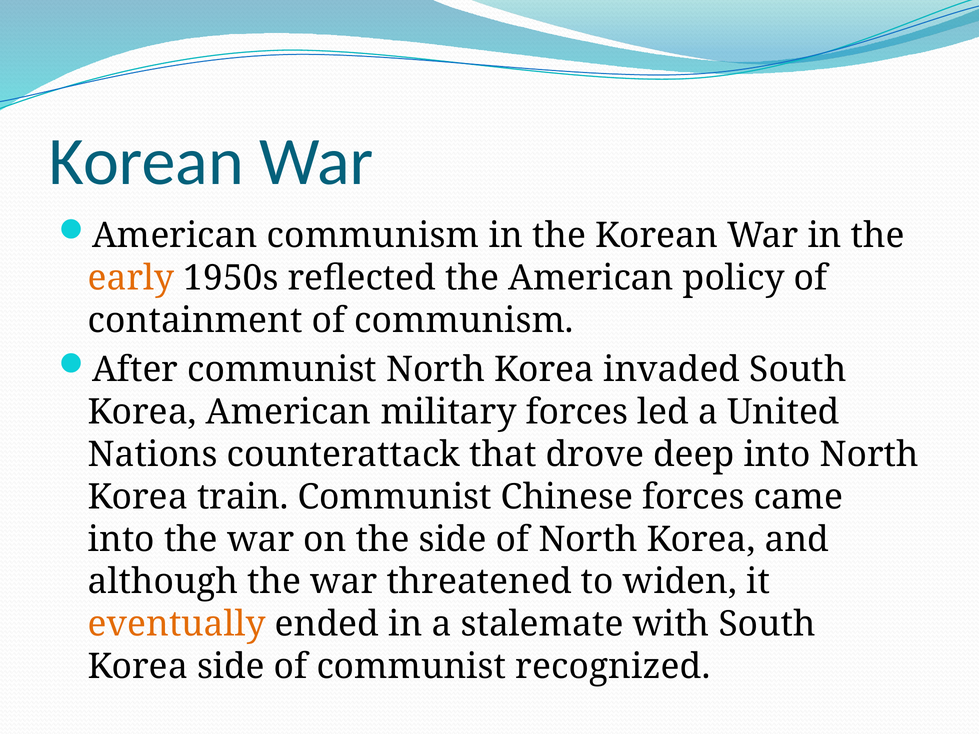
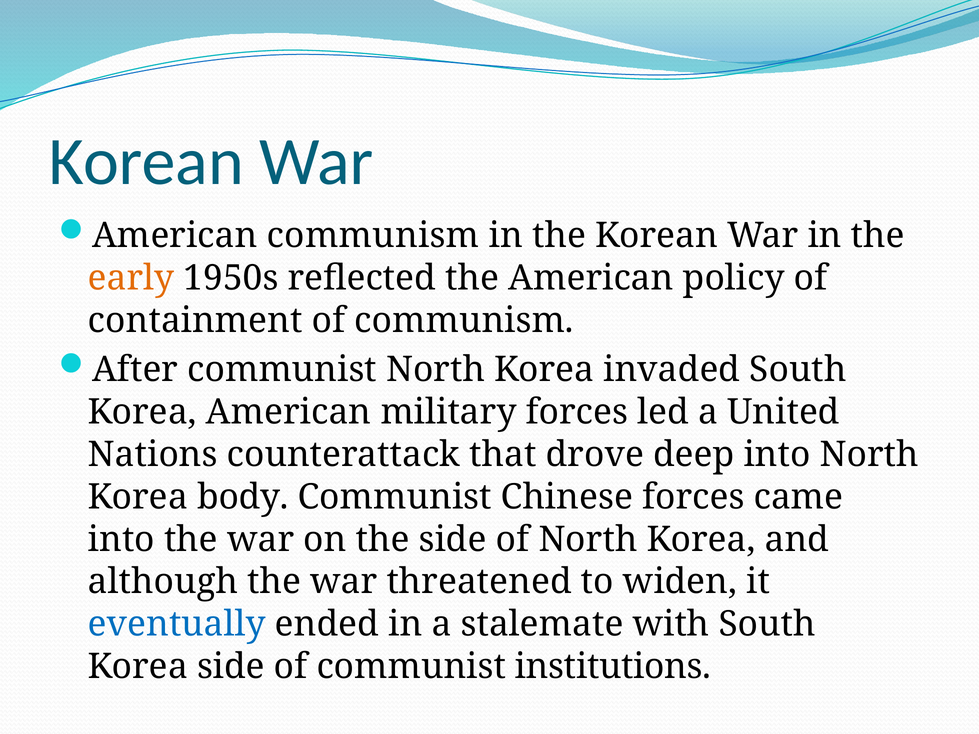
train: train -> body (243, 497)
eventually colour: orange -> blue (177, 624)
recognized: recognized -> institutions (613, 667)
